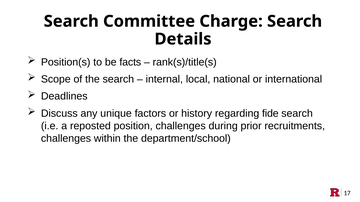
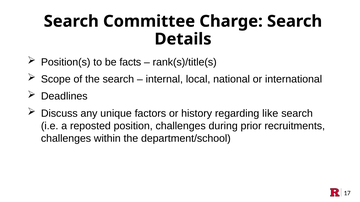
fide: fide -> like (270, 114)
